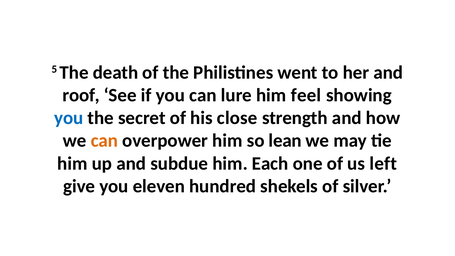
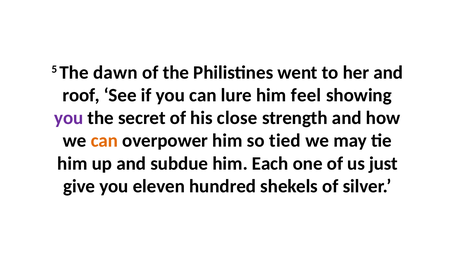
death: death -> dawn (115, 72)
you colour: blue -> purple (69, 118)
lean: lean -> tied (285, 141)
left: left -> just (383, 163)
